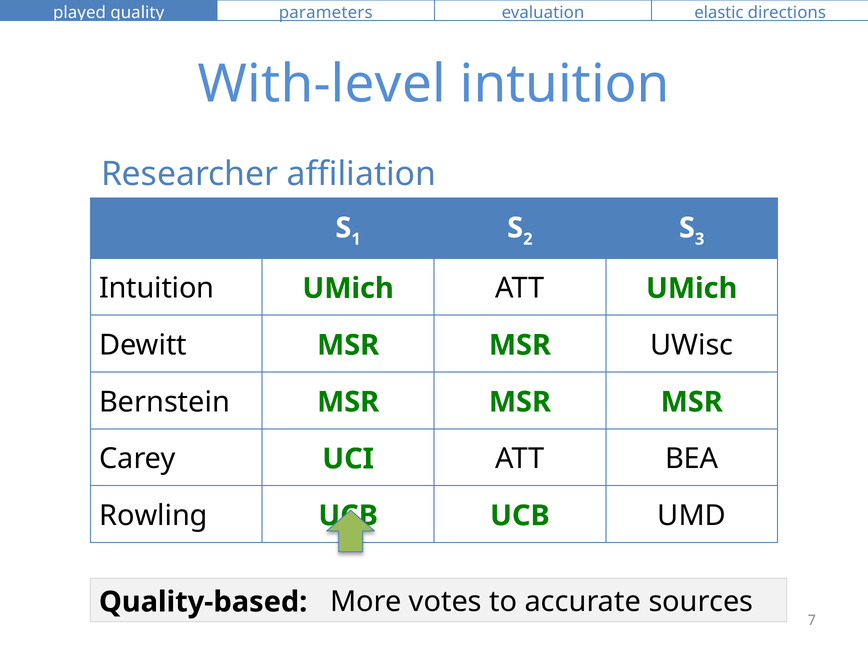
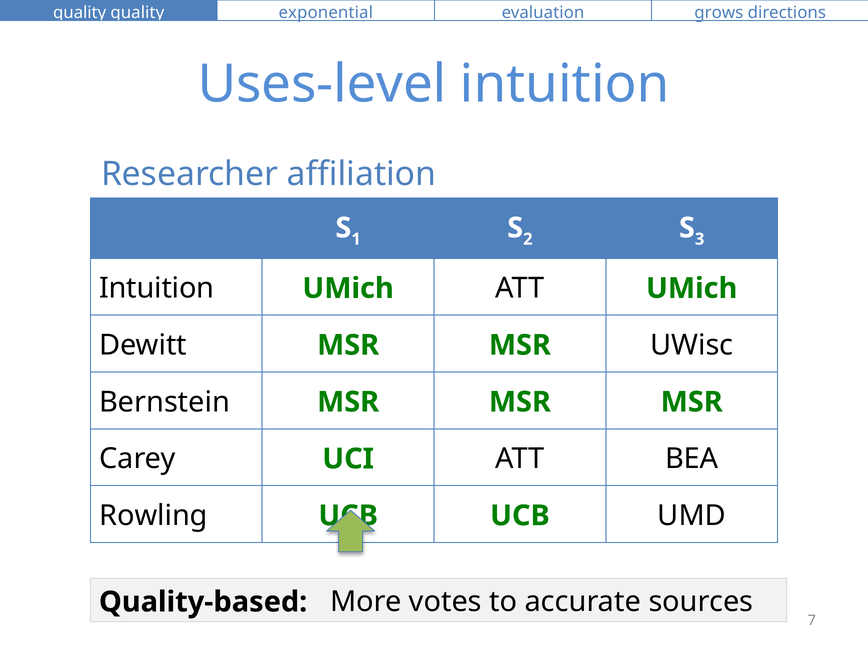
played: played -> quality (80, 12)
parameters: parameters -> exponential (326, 12)
elastic: elastic -> grows (719, 12)
With-level: With-level -> Uses-level (322, 84)
